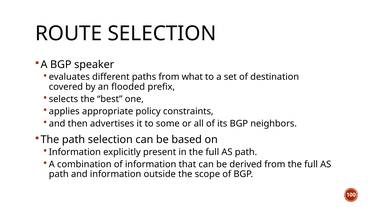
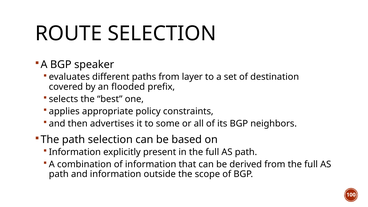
what: what -> layer (192, 77)
